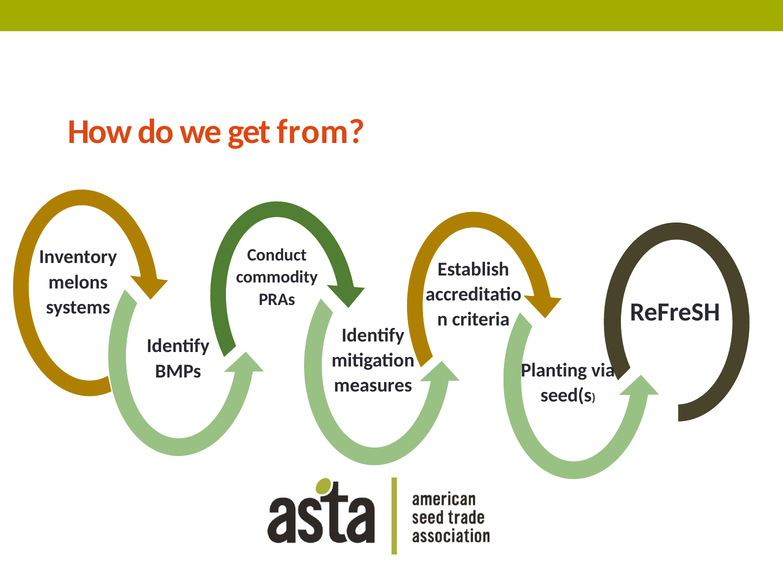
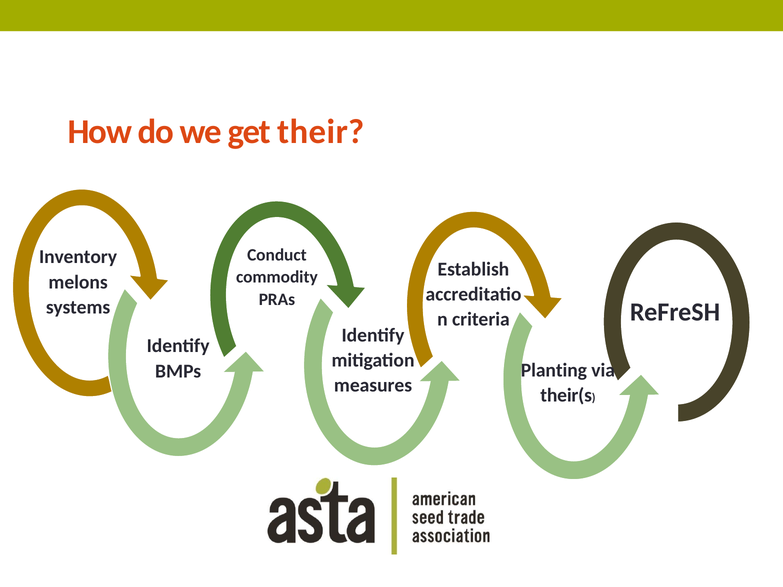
from: from -> their (321, 132)
seed(s: seed(s -> their(s (566, 396)
